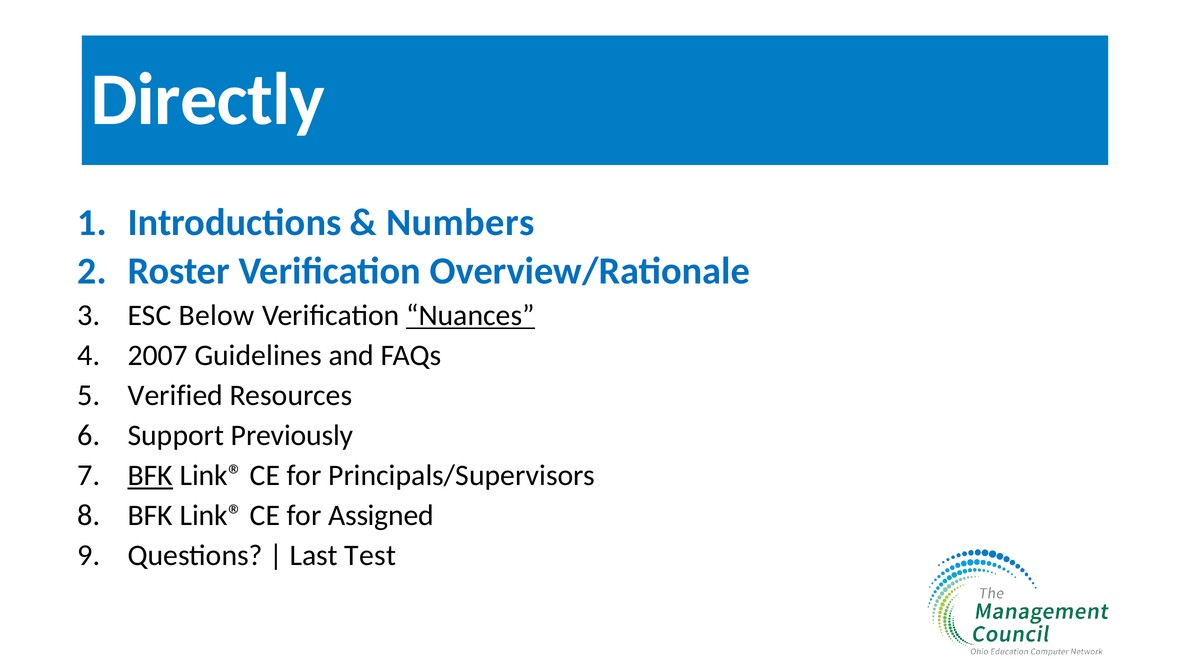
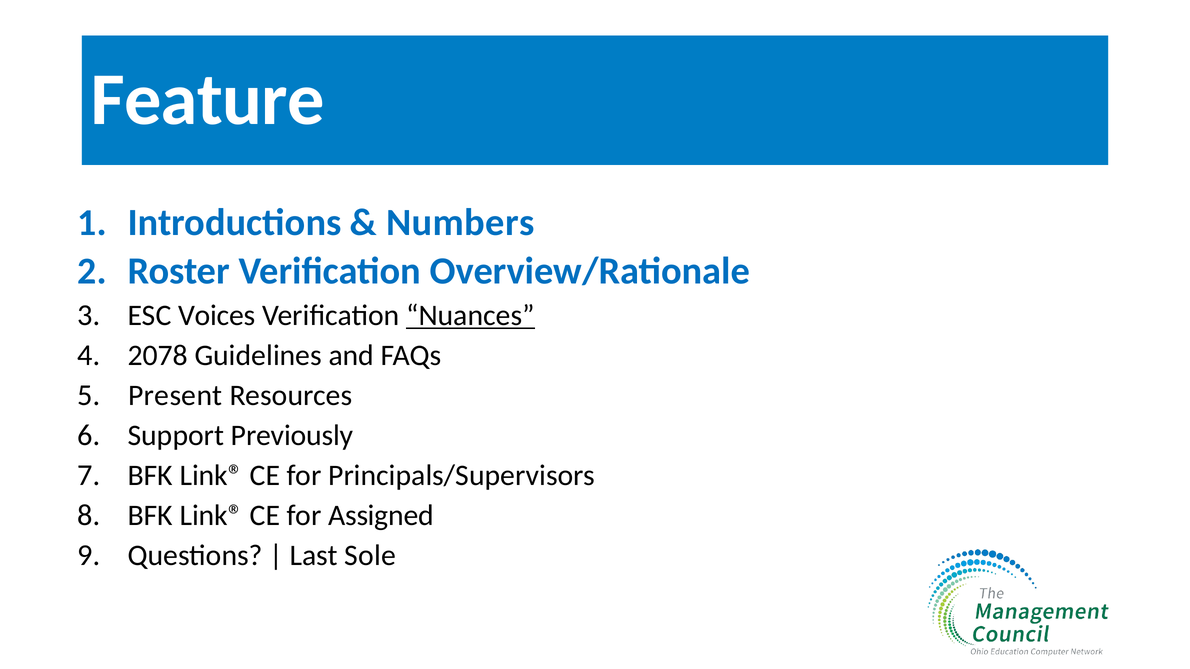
Directly: Directly -> Feature (208, 100)
Below: Below -> Voices (217, 316)
2007: 2007 -> 2078 (158, 356)
Verified: Verified -> Present (175, 396)
BFK underline: present -> none (150, 476)
Test: Test -> Sole (370, 556)
